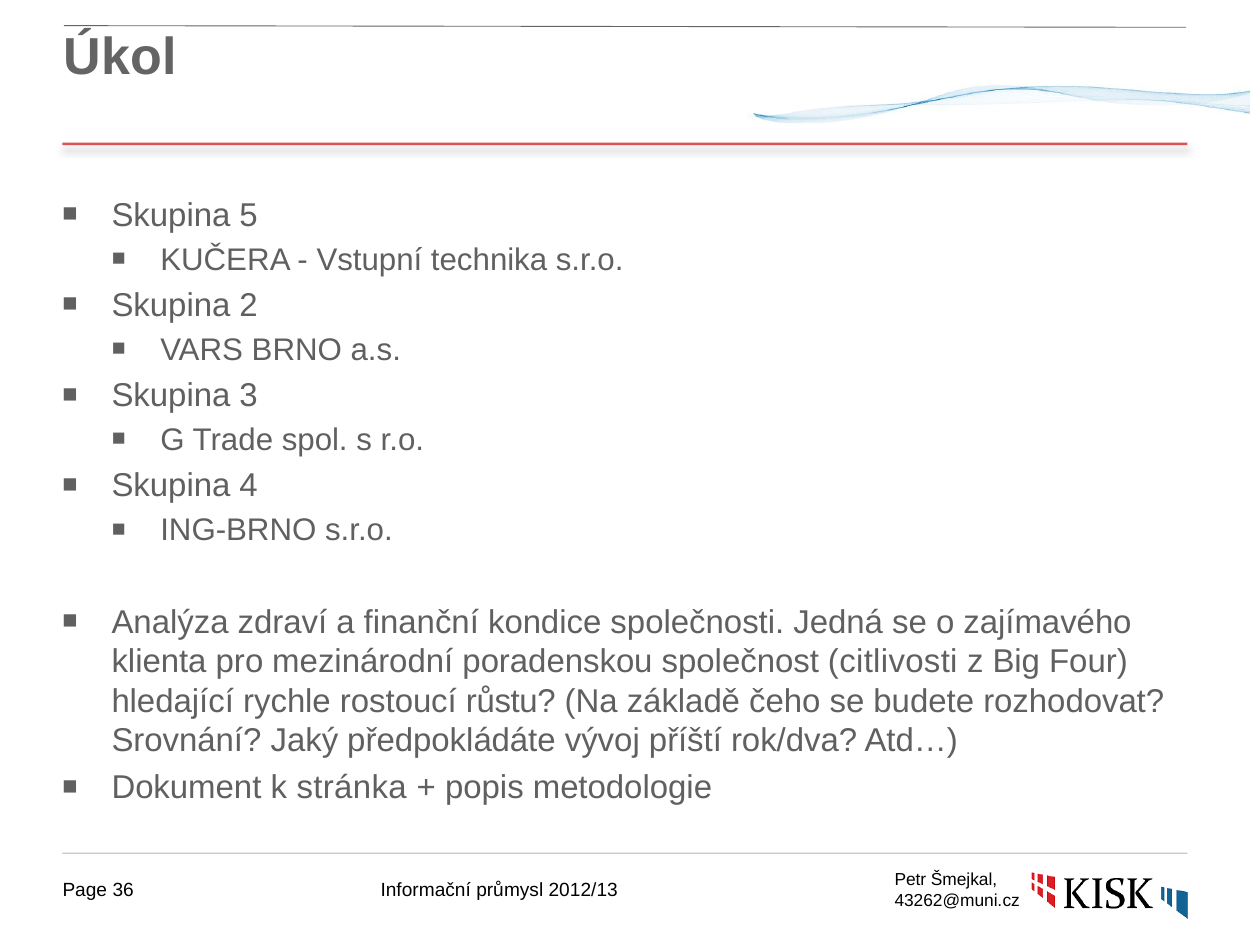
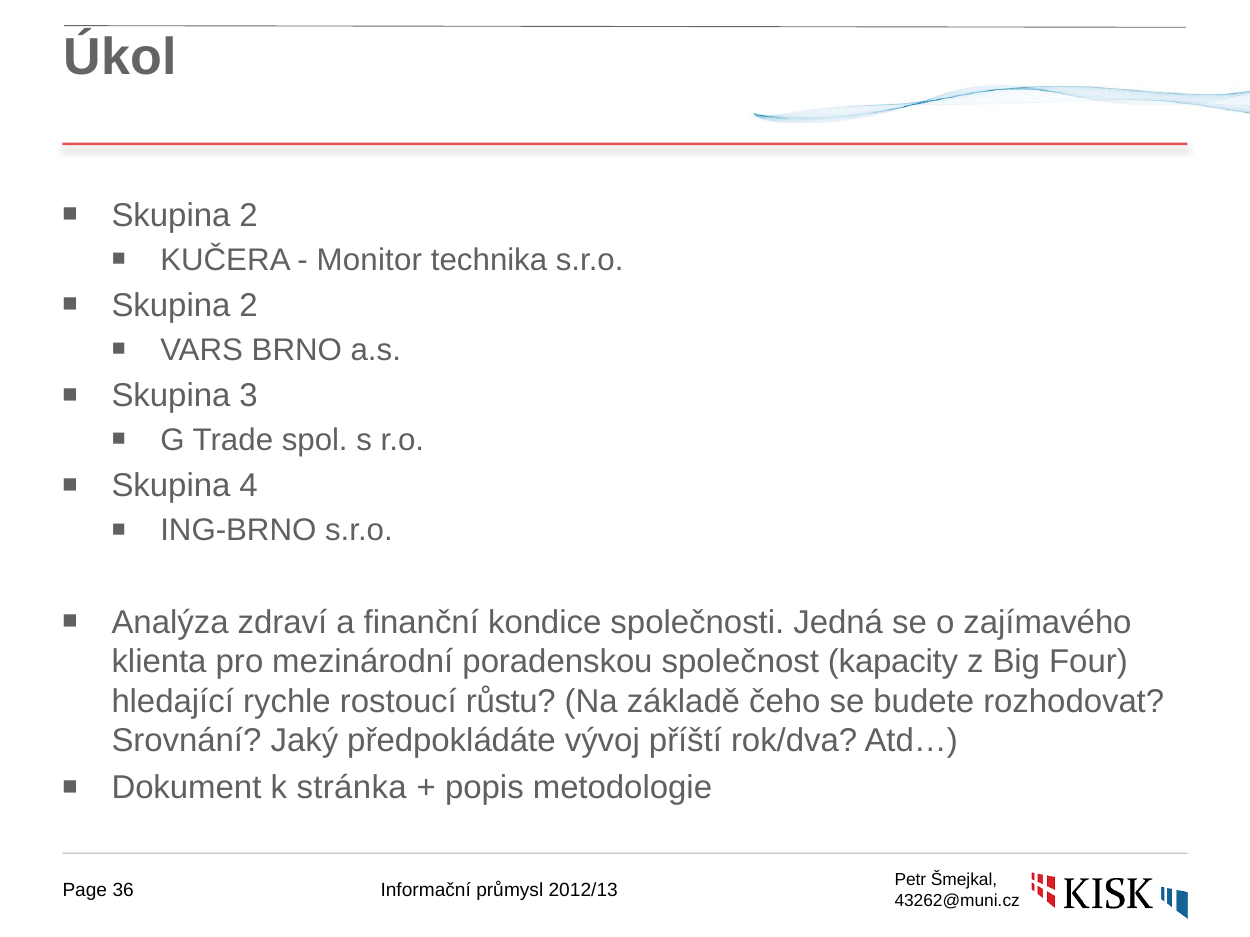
5: 5 -> 2 (249, 215)
Vstupní: Vstupní -> Monitor (369, 260)
citlivosti: citlivosti -> kapacity (893, 662)
